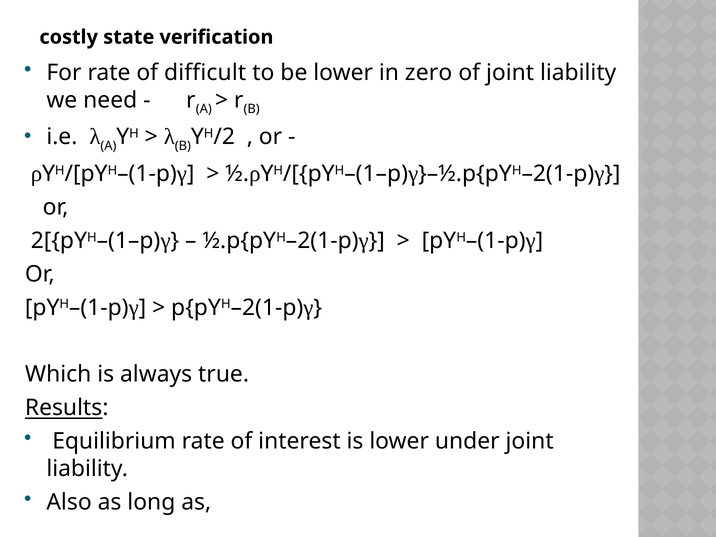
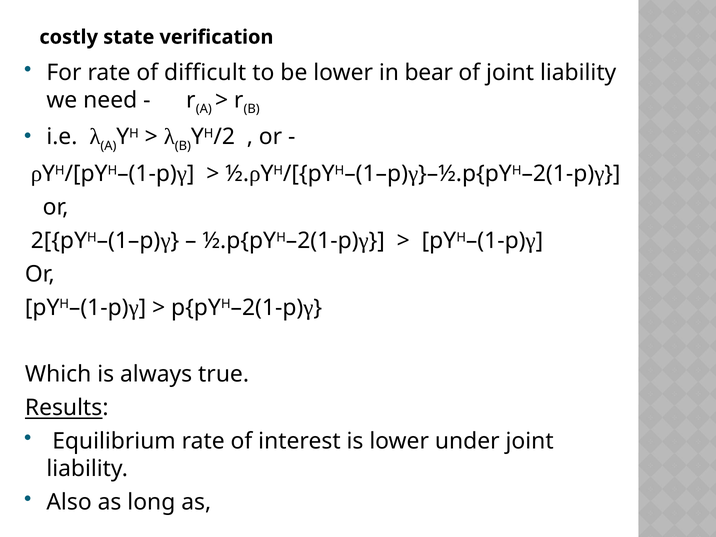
zero: zero -> bear (429, 73)
